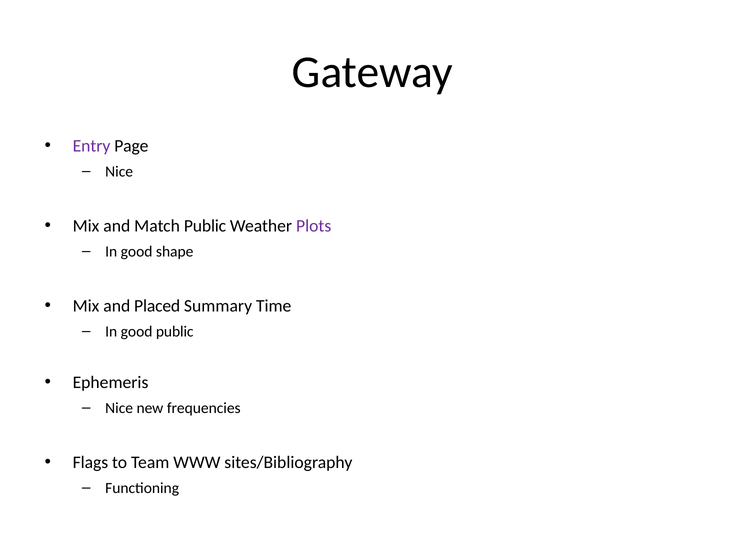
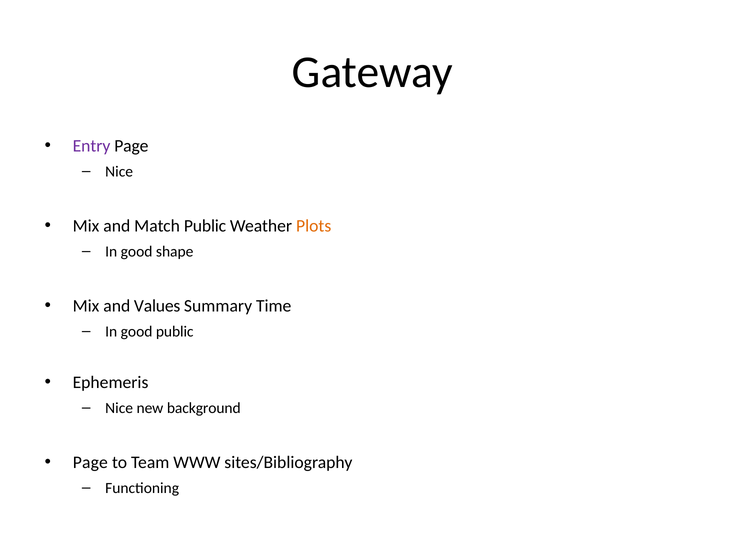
Plots colour: purple -> orange (314, 226)
Placed: Placed -> Values (157, 306)
frequencies: frequencies -> background (204, 408)
Flags: Flags -> Page (90, 462)
